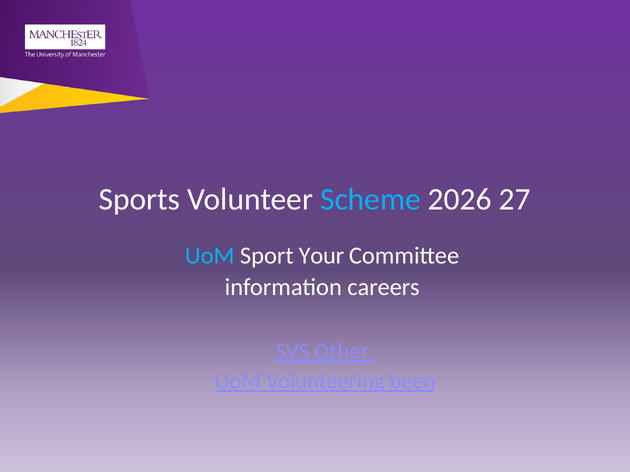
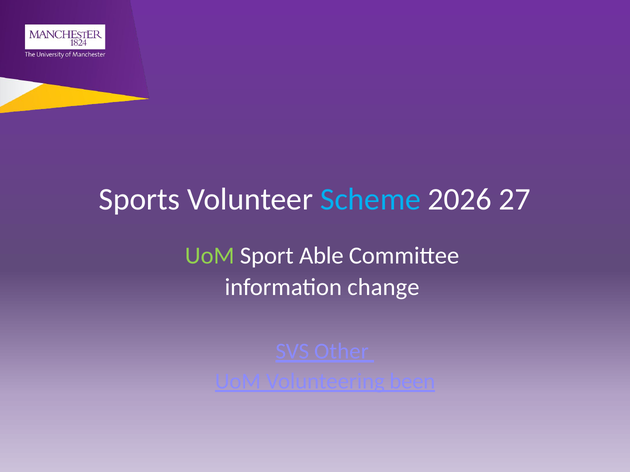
UoM colour: light blue -> light green (210, 256)
Your: Your -> Able (321, 256)
careers: careers -> change (383, 287)
